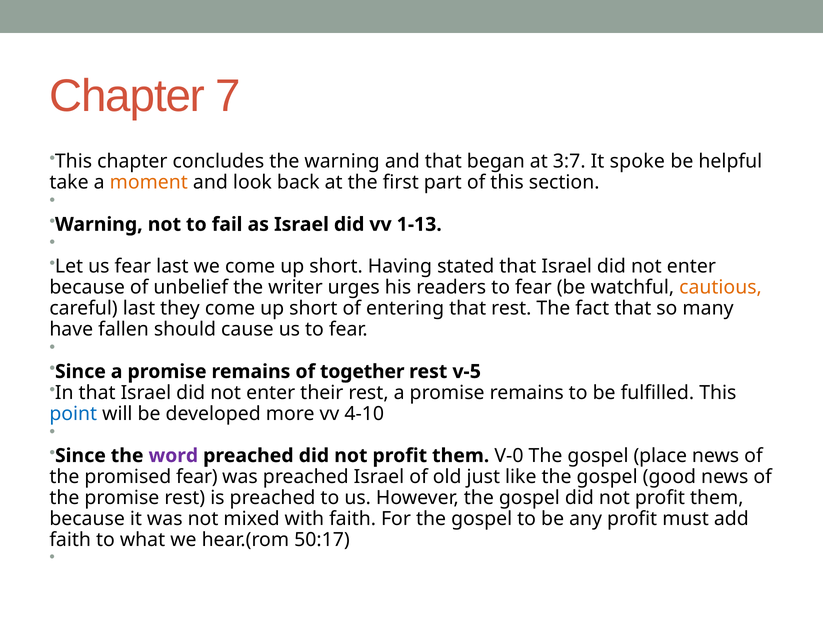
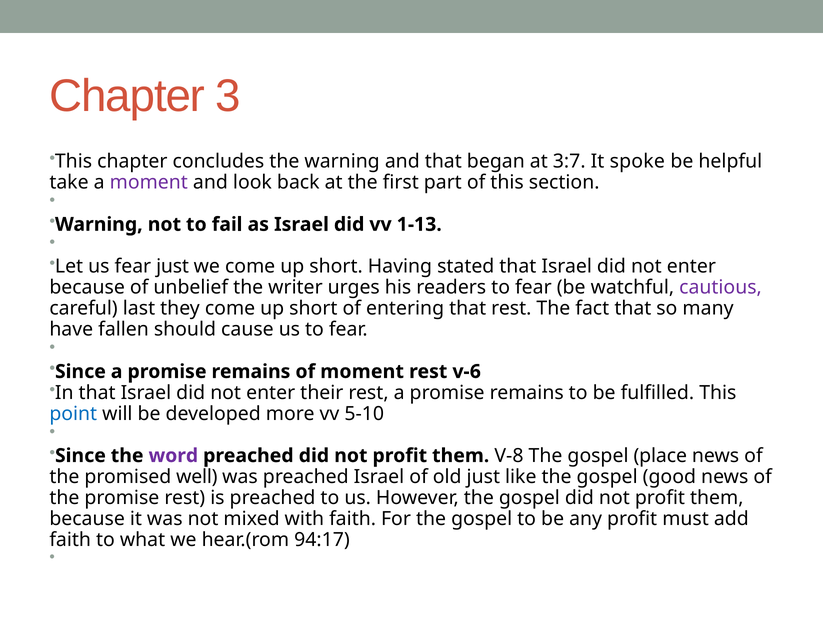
7: 7 -> 3 (228, 96)
moment colour: orange -> purple (149, 182)
fear last: last -> just (173, 266)
cautious colour: orange -> purple (720, 287)
of together: together -> moment (362, 371)
v-5: v-5 -> v-6 (467, 371)
4-10: 4-10 -> 5-10 (364, 413)
V-0: V-0 -> V-8 (509, 455)
promised fear: fear -> well (197, 476)
50:17: 50:17 -> 94:17 (322, 539)
